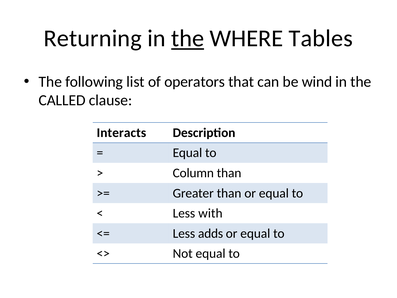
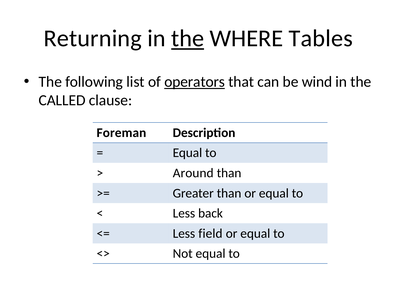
operators underline: none -> present (195, 82)
Interacts: Interacts -> Foreman (121, 133)
Column: Column -> Around (193, 173)
with: with -> back (211, 213)
adds: adds -> field (210, 233)
